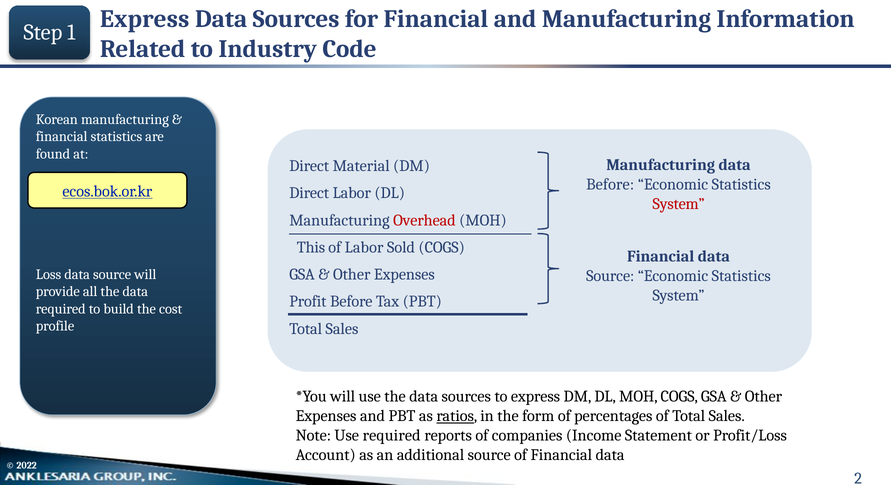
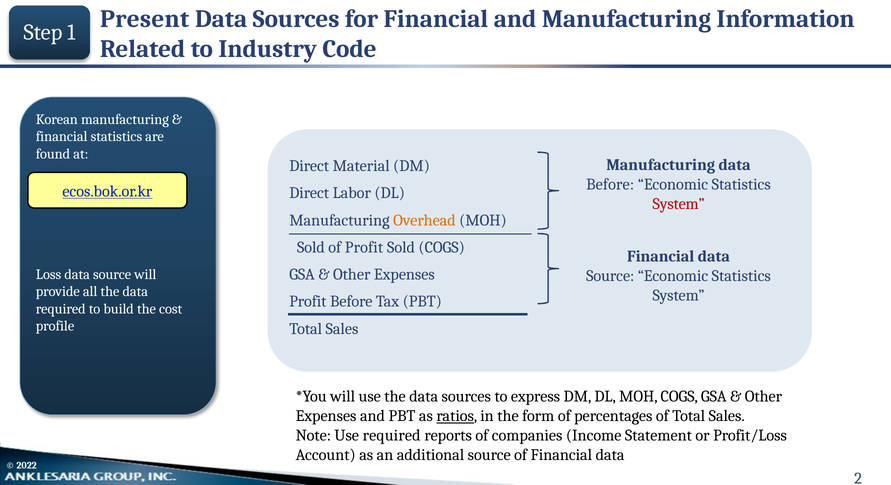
Express: Express -> Present (145, 19)
Overhead colour: red -> orange (424, 220)
This: This -> Sold (311, 247)
of Labor: Labor -> Profit (364, 247)
